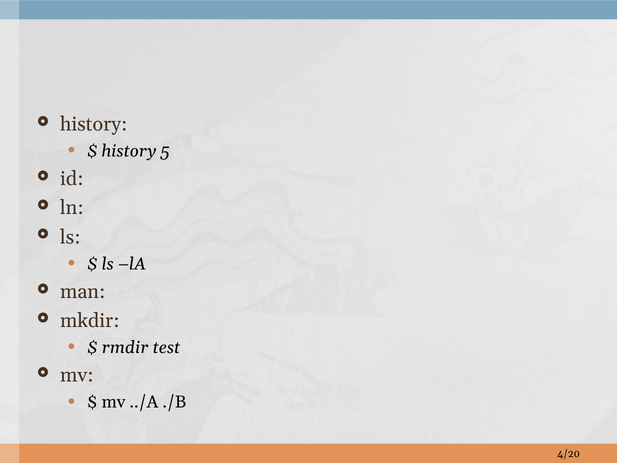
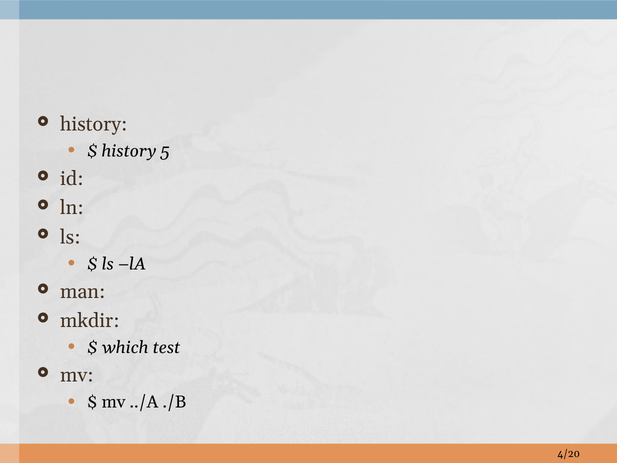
rmdir: rmdir -> which (125, 347)
